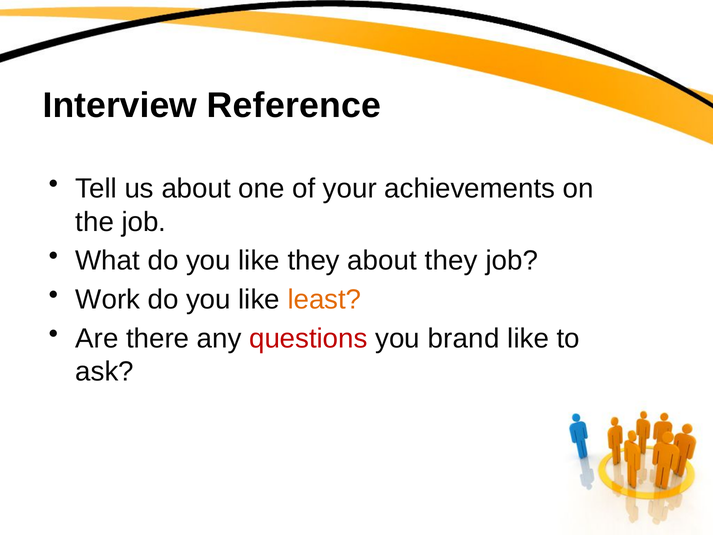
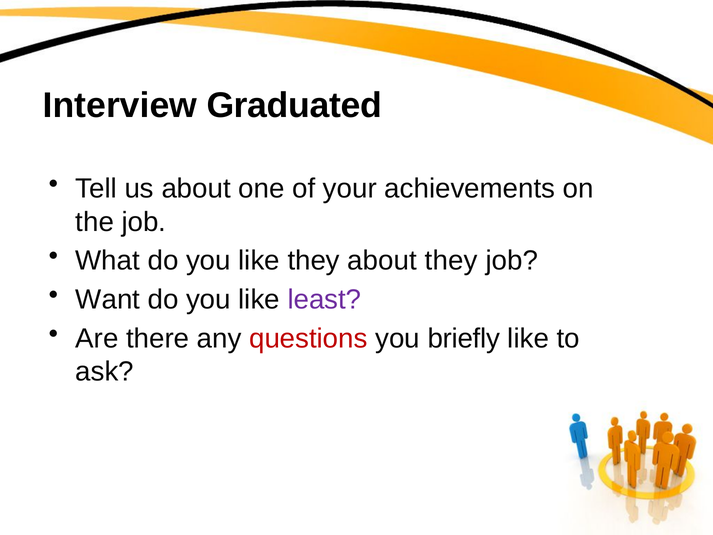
Reference: Reference -> Graduated (294, 105)
Work: Work -> Want (108, 300)
least colour: orange -> purple (324, 300)
brand: brand -> briefly (464, 338)
